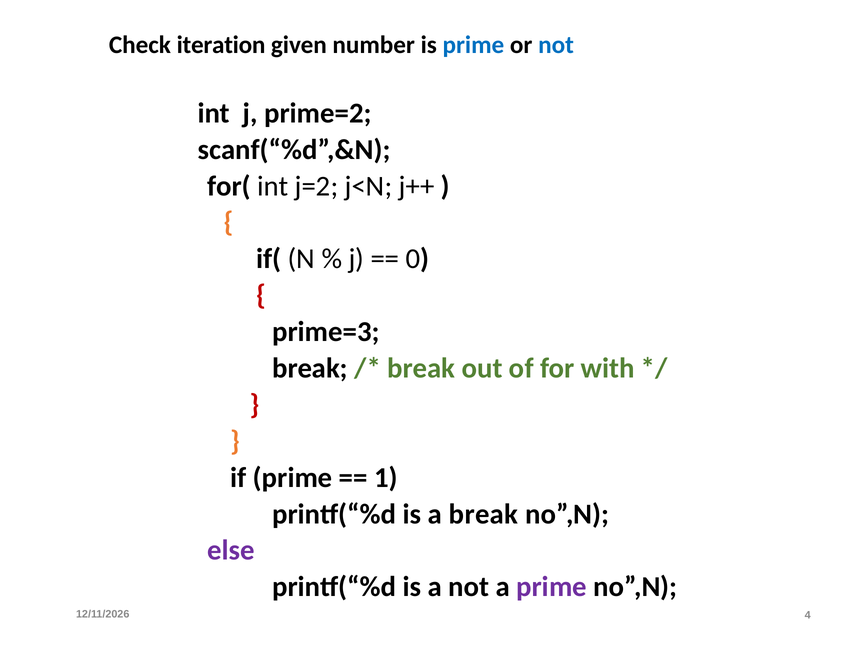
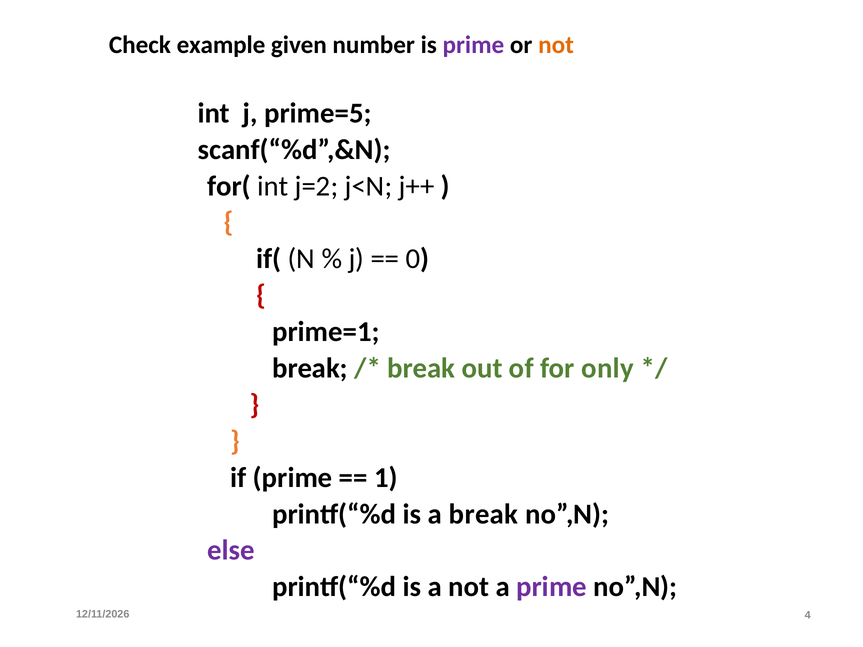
iteration: iteration -> example (221, 45)
prime colour: blue -> purple (473, 45)
not colour: blue -> orange (556, 45)
prime=2: prime=2 -> prime=5 (318, 113)
prime=3: prime=3 -> prime=1 (326, 332)
with: with -> only (608, 368)
